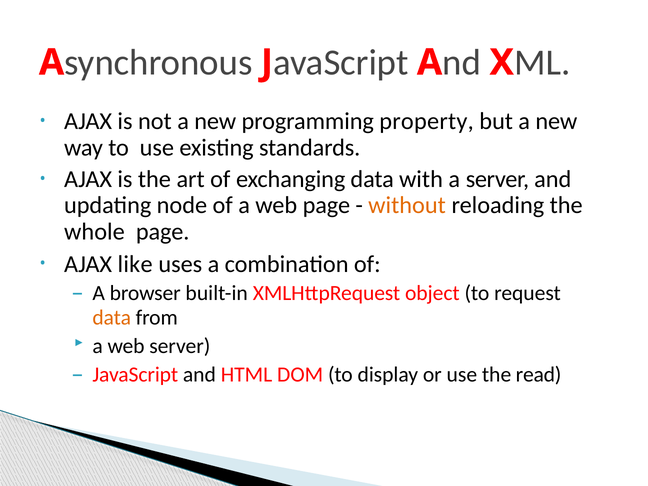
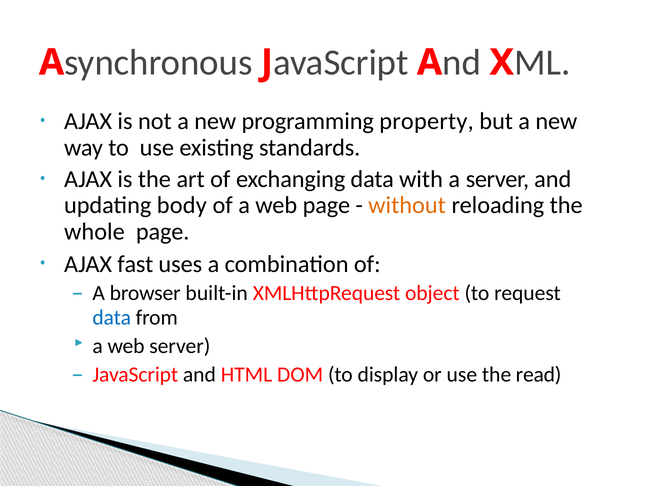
node: node -> body (182, 205)
like: like -> fast (135, 264)
data colour: orange -> blue (112, 318)
